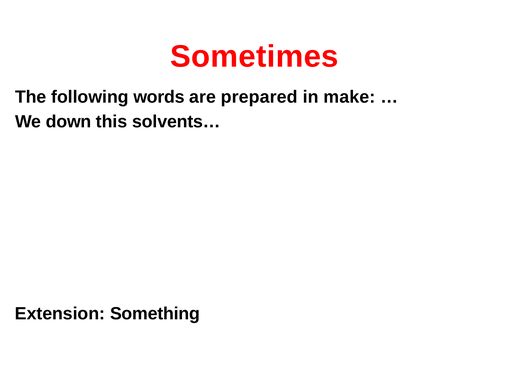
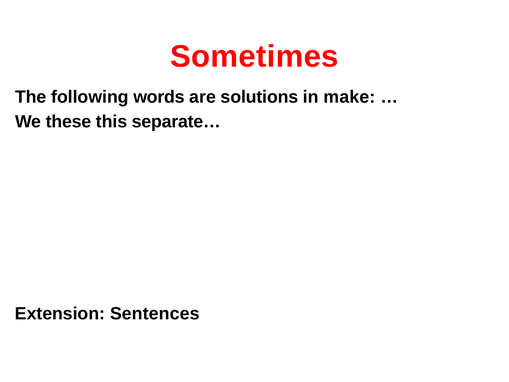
prepared: prepared -> solutions (259, 97)
down: down -> these (69, 122)
solvents…: solvents… -> separate… (176, 122)
Something: Something -> Sentences (155, 313)
